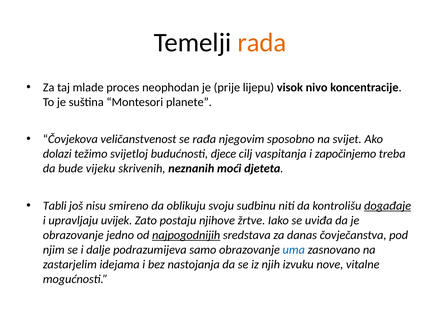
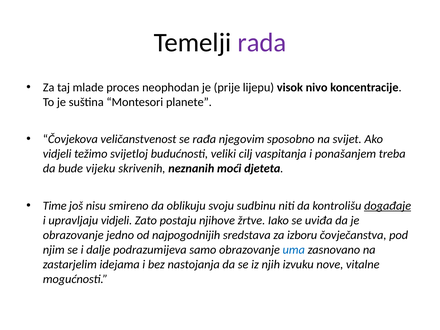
rada colour: orange -> purple (262, 43)
dolazi: dolazi -> vidjeli (57, 154)
djece: djece -> veliki (223, 154)
započinjemo: započinjemo -> ponašanjem (345, 154)
Tabli: Tabli -> Time (55, 206)
upravljaju uvijek: uvijek -> vidjeli (117, 220)
najpogodnijih underline: present -> none (186, 235)
danas: danas -> izboru (302, 235)
